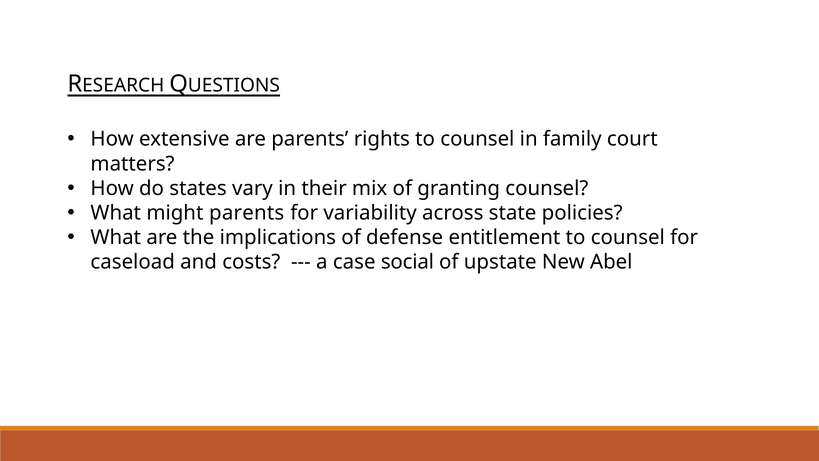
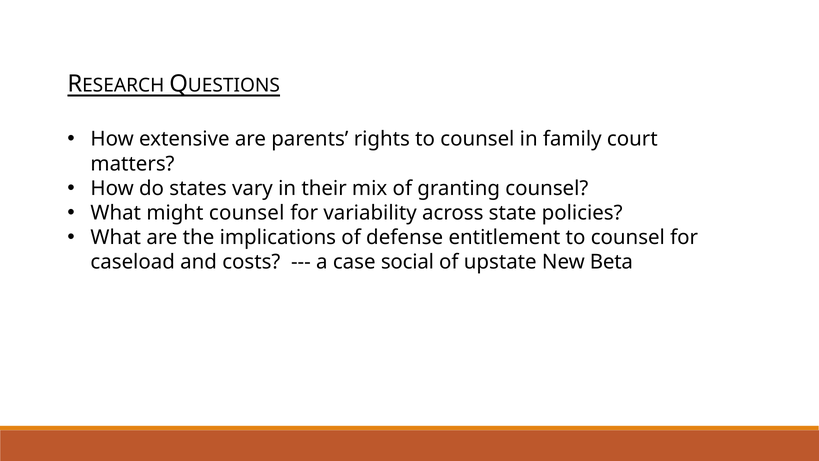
might parents: parents -> counsel (247, 213)
Abel: Abel -> Beta (611, 262)
